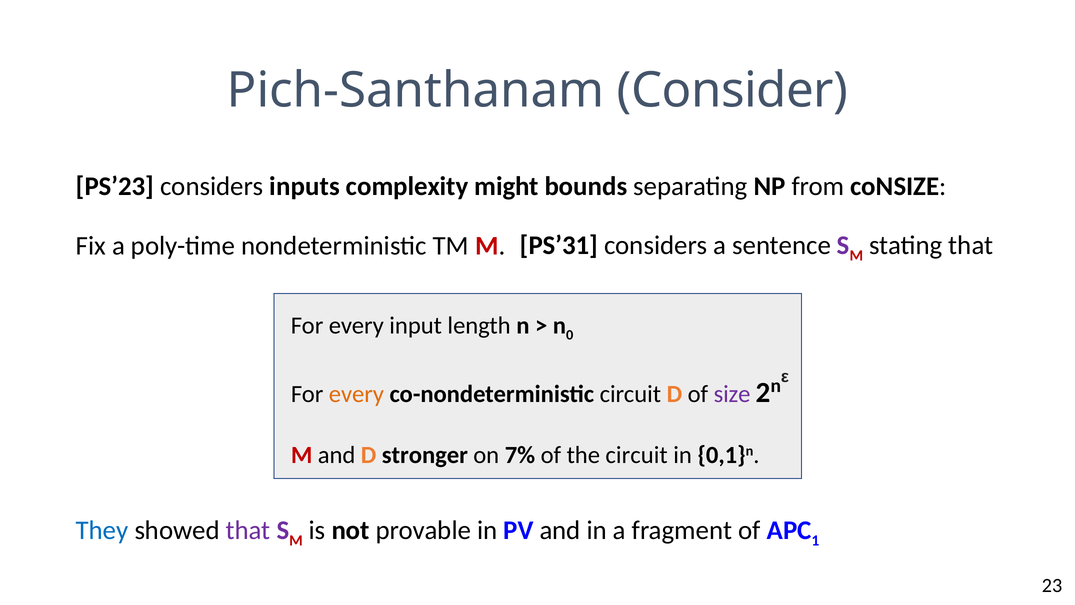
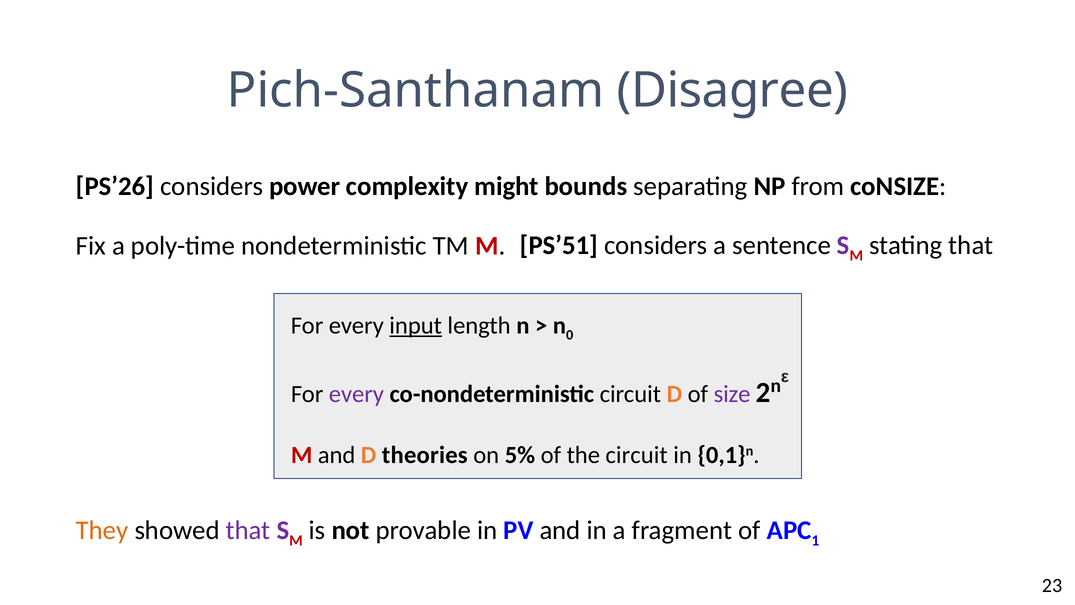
Consider: Consider -> Disagree (732, 90)
PS’23: PS’23 -> PS’26 (115, 186)
inputs: inputs -> power (305, 186)
PS’31: PS’31 -> PS’51 (559, 245)
input underline: none -> present (416, 325)
every colour: orange -> purple (356, 394)
stronger: stronger -> theories (425, 455)
7%: 7% -> 5% (520, 455)
They colour: blue -> orange (102, 530)
